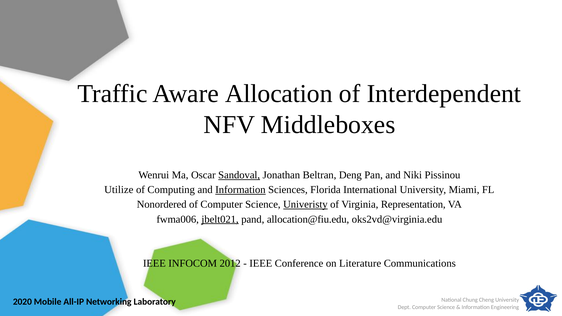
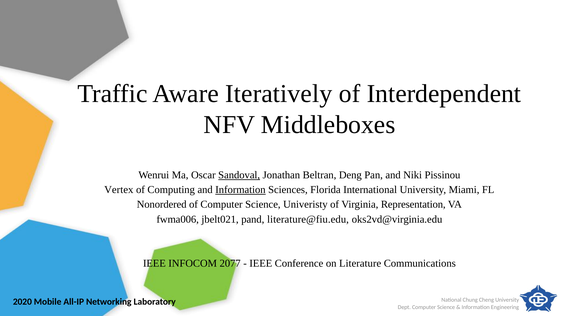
Allocation: Allocation -> Iteratively (279, 94)
Utilize: Utilize -> Vertex (119, 190)
Univeristy underline: present -> none (305, 205)
jbelt021 underline: present -> none (220, 219)
allocation@fiu.edu: allocation@fiu.edu -> literature@fiu.edu (308, 219)
2012: 2012 -> 2077 (230, 264)
